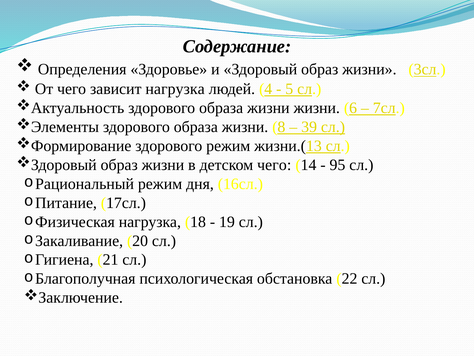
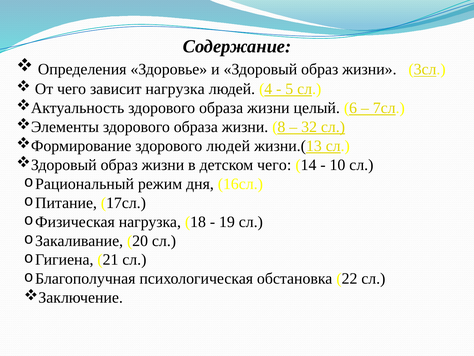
жизни жизни: жизни -> целый (317, 108)
39: 39 -> 32 (309, 127)
здорового режим: режим -> людей (228, 146)
95: 95 -> 10 (337, 165)
